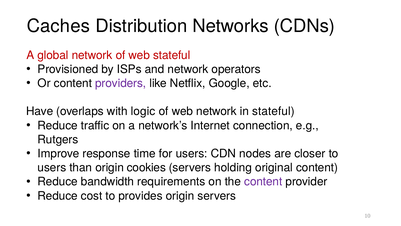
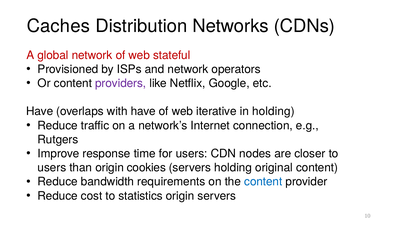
with logic: logic -> have (143, 111)
web network: network -> iterative (216, 111)
in stateful: stateful -> holding (273, 111)
content colour: purple -> blue (263, 181)
provides: provides -> statistics (141, 195)
